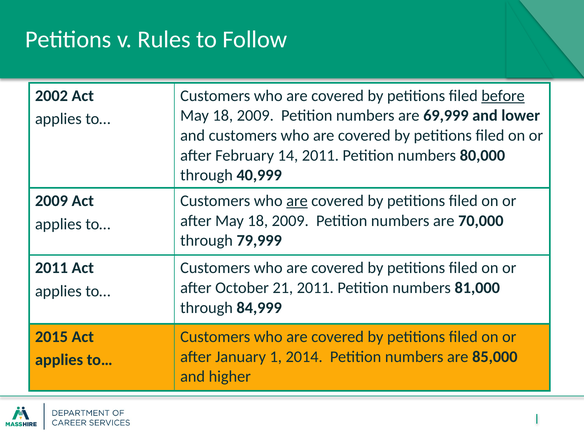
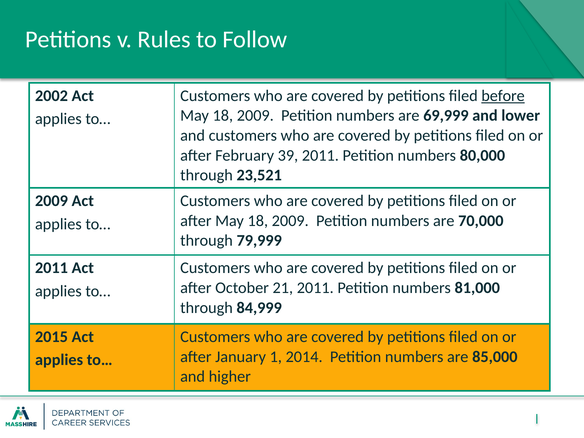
14: 14 -> 39 (288, 155)
40,999: 40,999 -> 23,521 (259, 175)
are underline: present -> none (297, 201)
